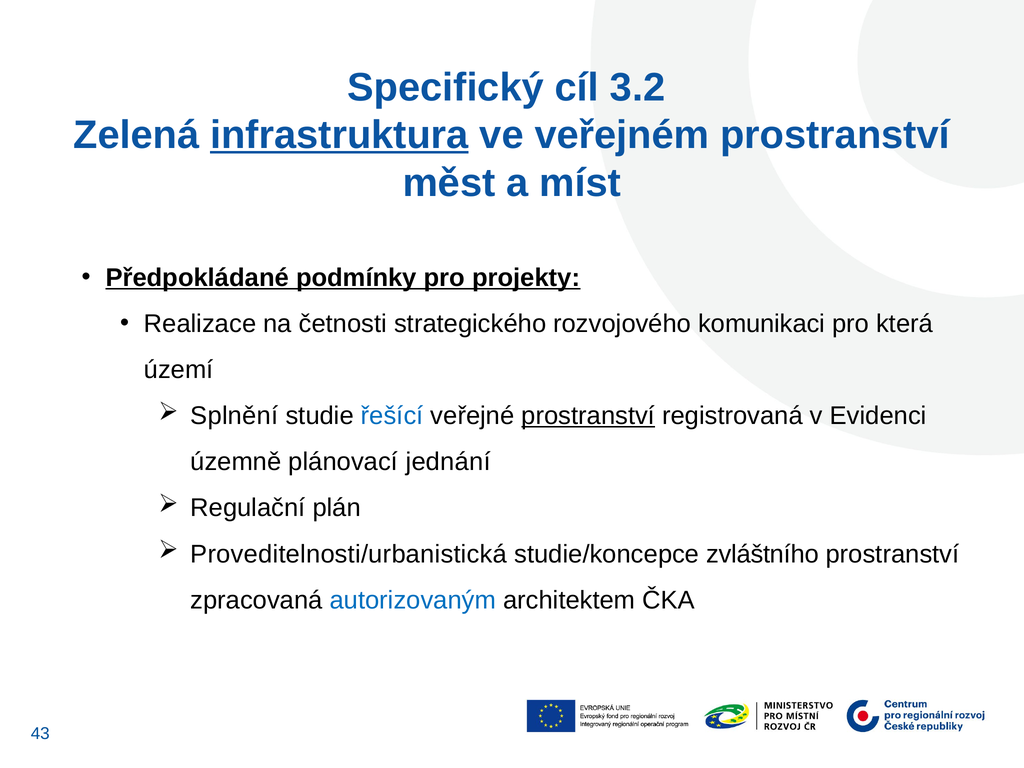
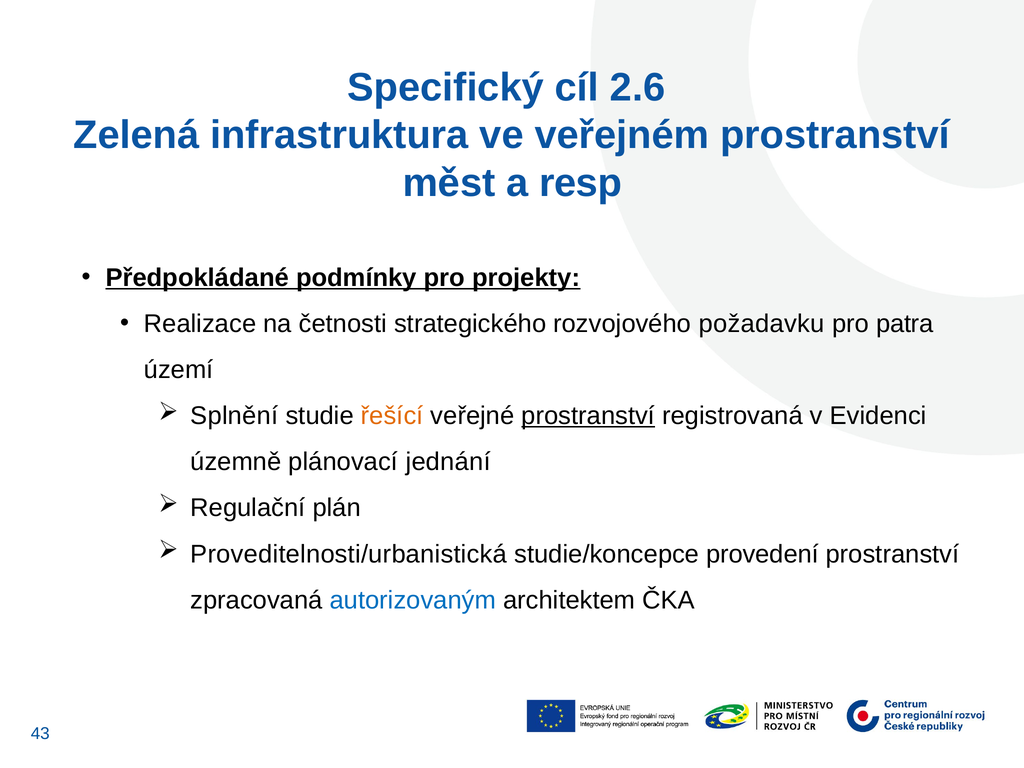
3.2: 3.2 -> 2.6 (638, 87)
infrastruktura underline: present -> none (339, 135)
míst: míst -> resp (581, 183)
komunikaci: komunikaci -> požadavku (761, 324)
která: která -> patra (905, 324)
řešící colour: blue -> orange (392, 416)
zvláštního: zvláštního -> provedení (762, 554)
